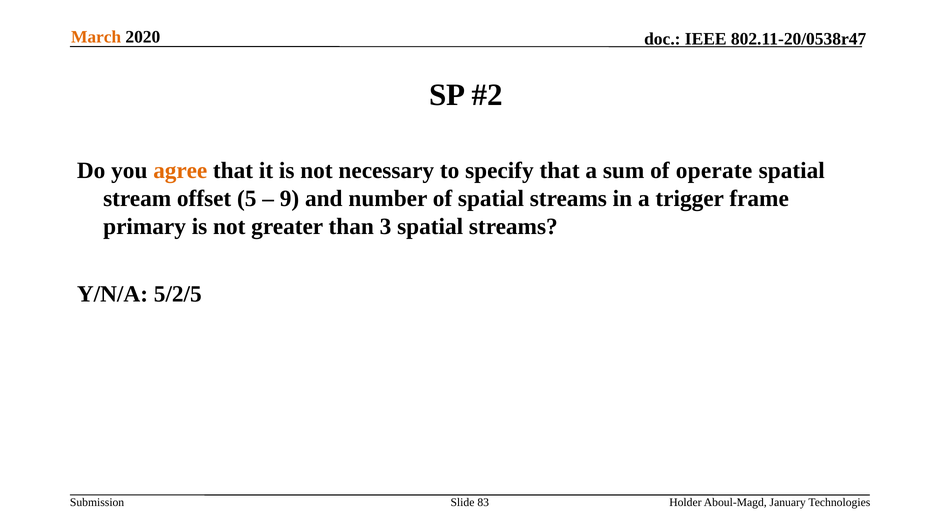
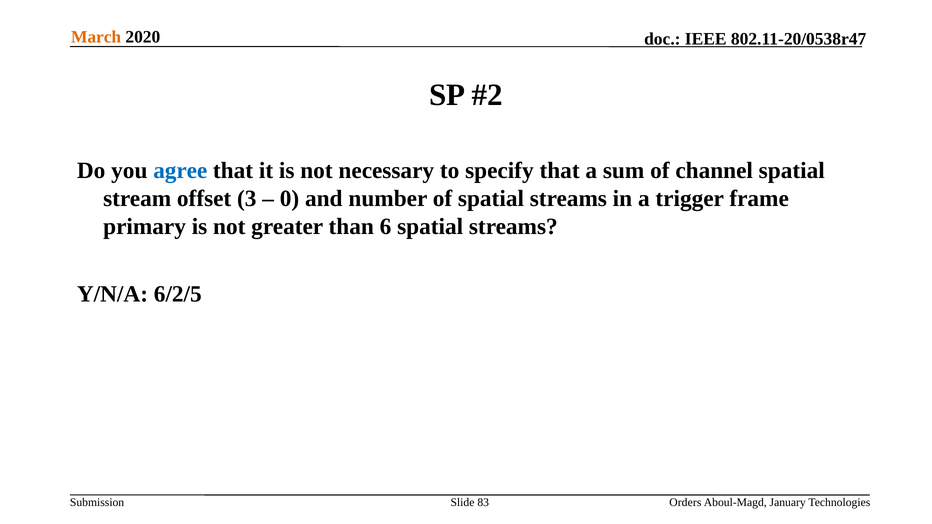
agree colour: orange -> blue (180, 171)
operate: operate -> channel (714, 171)
5: 5 -> 3 (247, 199)
9: 9 -> 0 (289, 199)
3: 3 -> 6 (386, 226)
5/2/5: 5/2/5 -> 6/2/5 (178, 294)
Holder: Holder -> Orders (685, 503)
